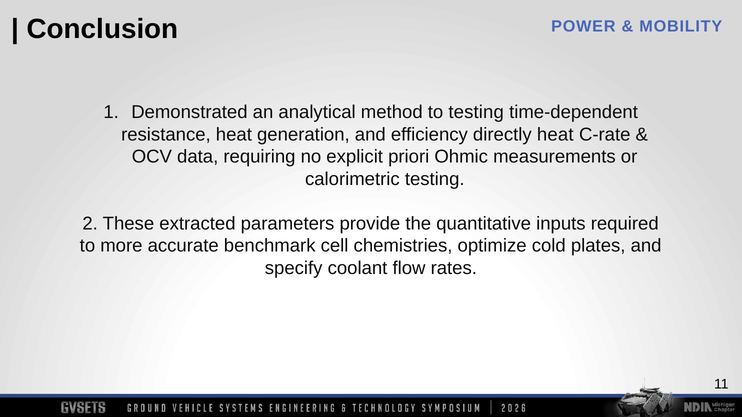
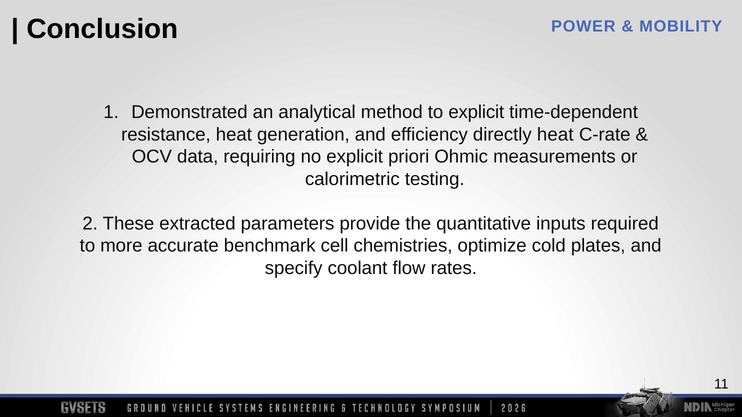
to testing: testing -> explicit (476, 112)
